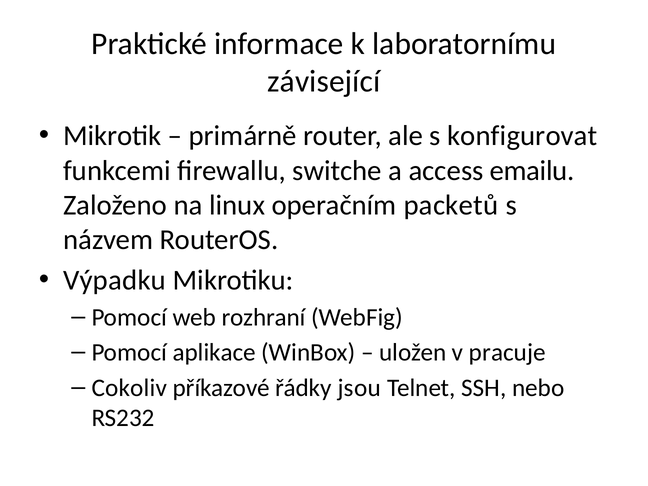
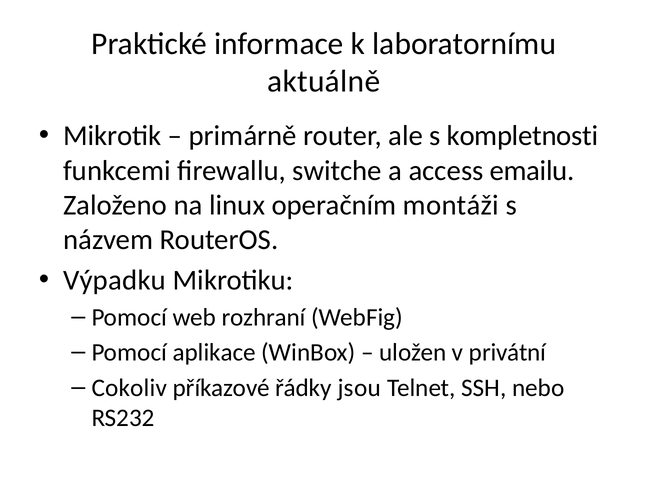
závisející: závisející -> aktuálně (324, 82)
konfigurovat: konfigurovat -> kompletnosti (523, 136)
packetů: packetů -> montáži (451, 205)
pracuje: pracuje -> privátní (508, 352)
